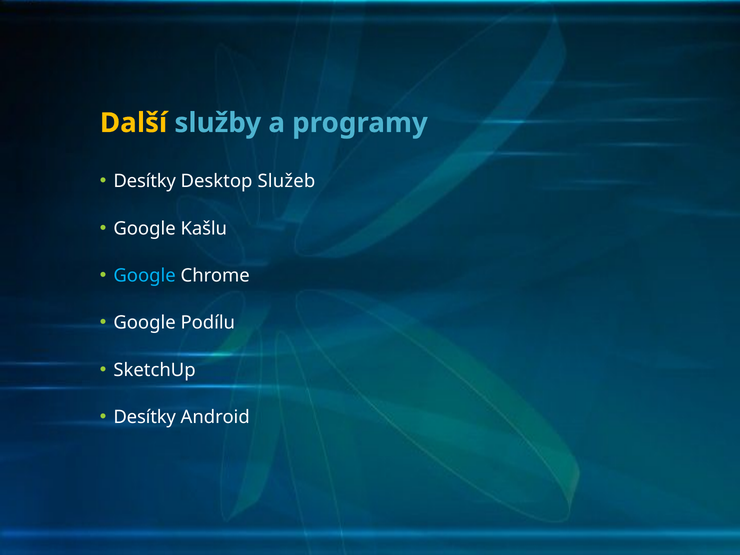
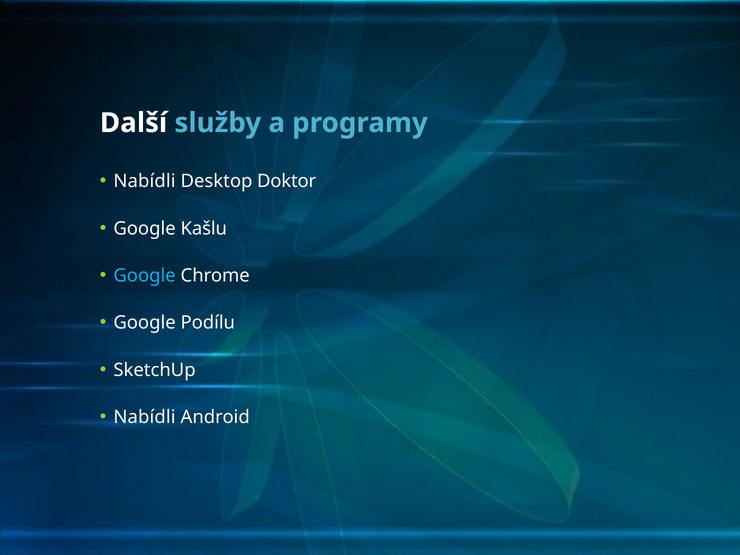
Další colour: yellow -> white (134, 123)
Desítky: Desítky -> Nabídli (145, 181)
Služeb: Služeb -> Doktor (287, 181)
Desítky: Desítky -> Nabídli (145, 417)
